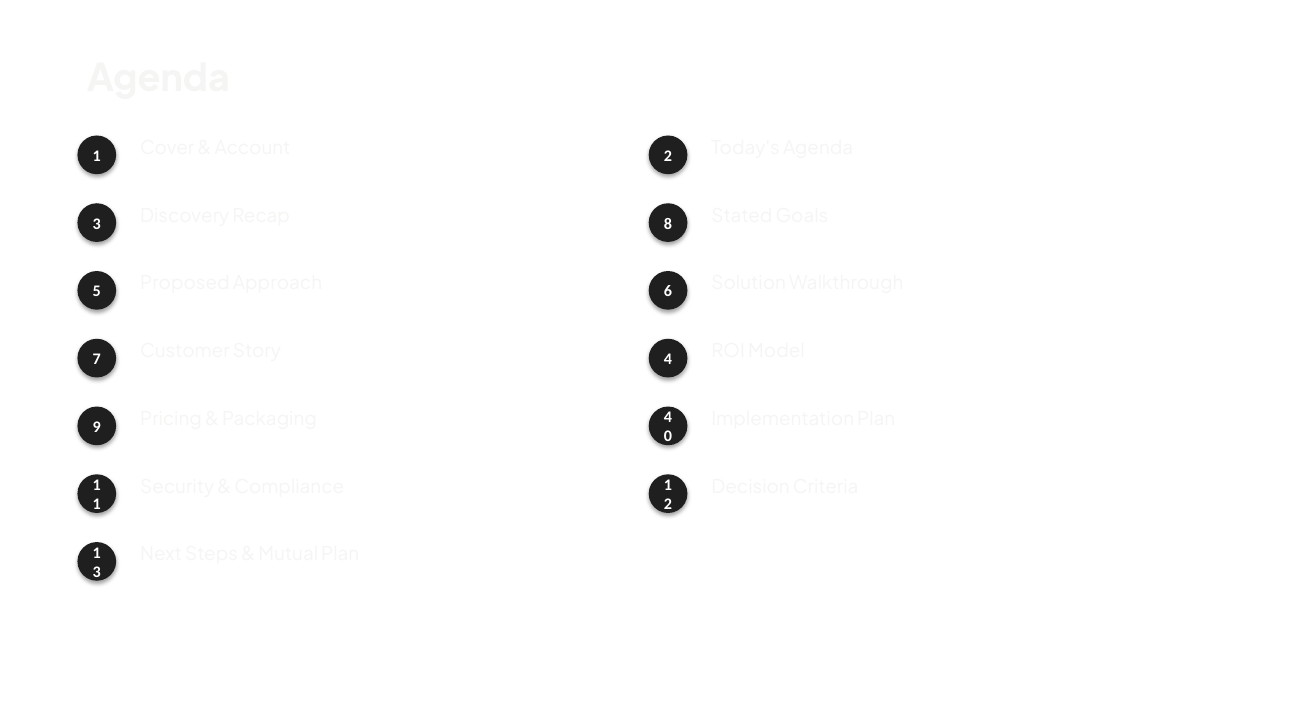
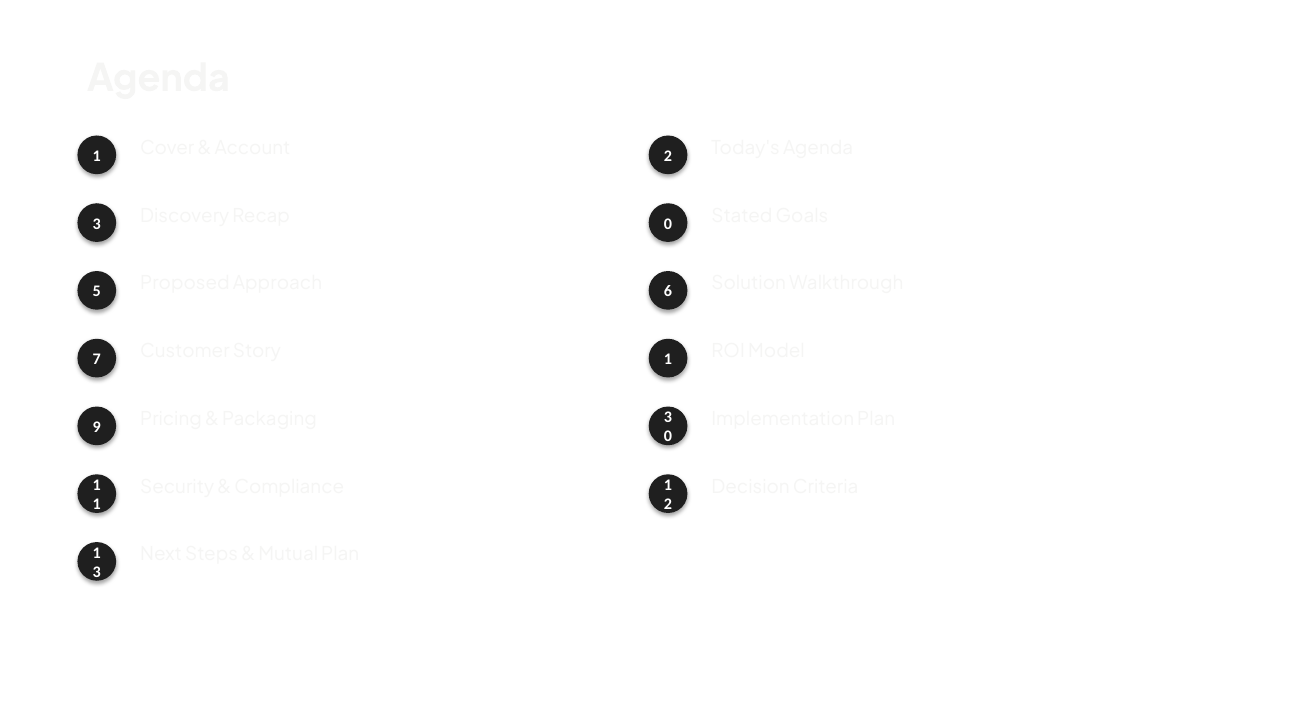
Recap 8: 8 -> 0 (668, 224)
Story 4: 4 -> 1 (668, 359)
Packaging 4: 4 -> 3 (668, 417)
